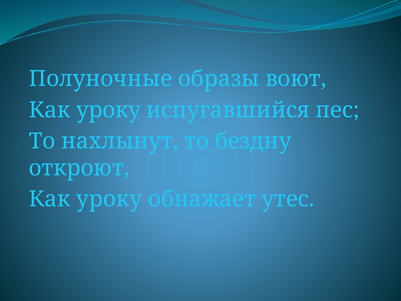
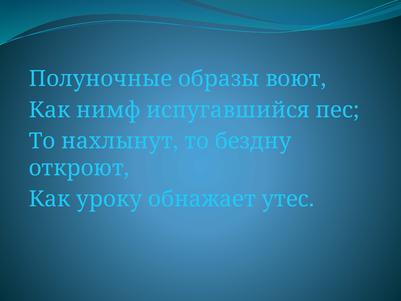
уроку: уроку -> нимф (108, 110)
